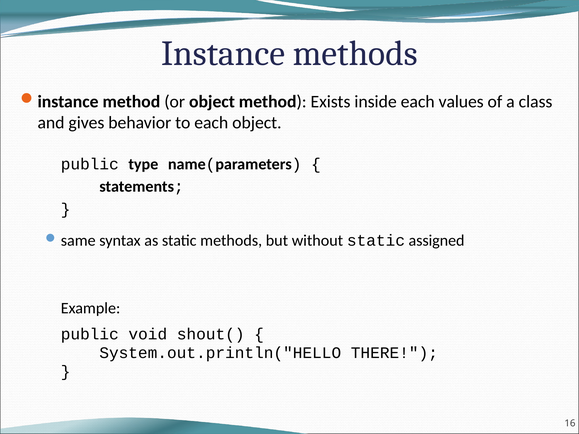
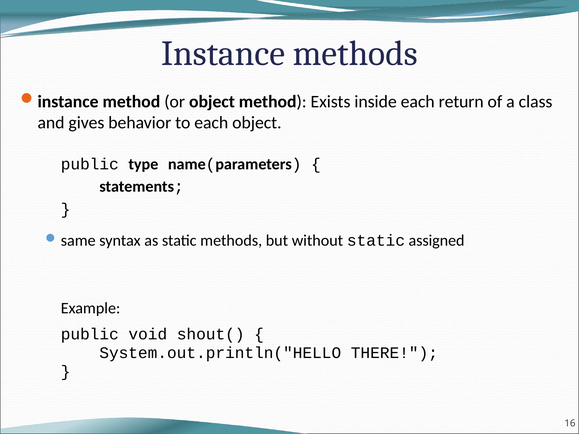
values: values -> return (461, 102)
